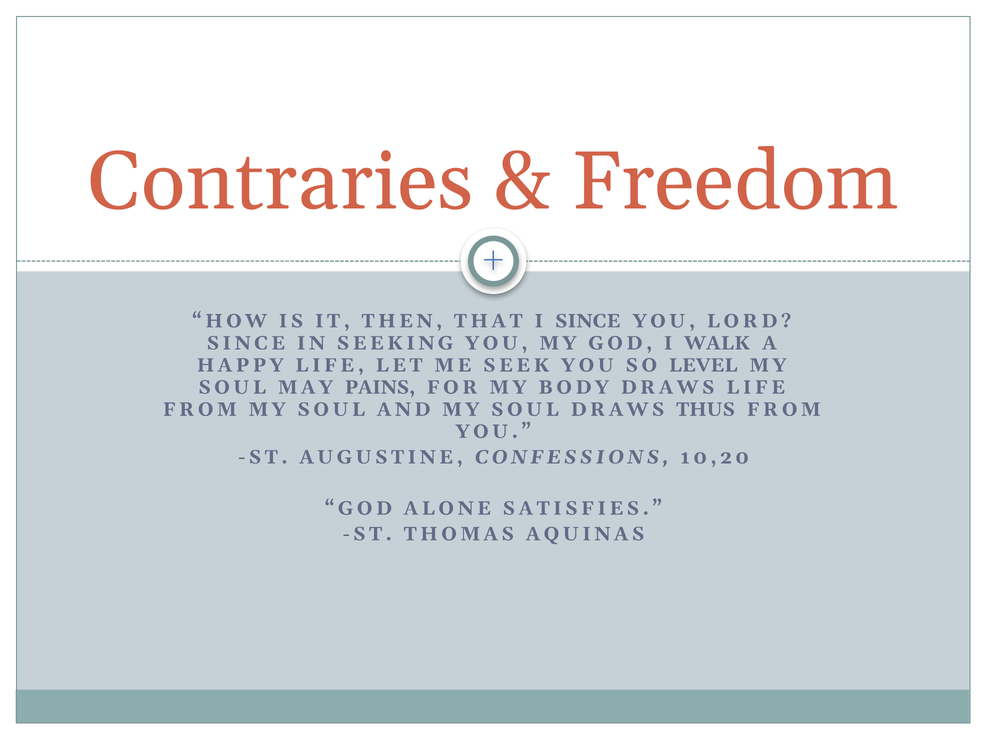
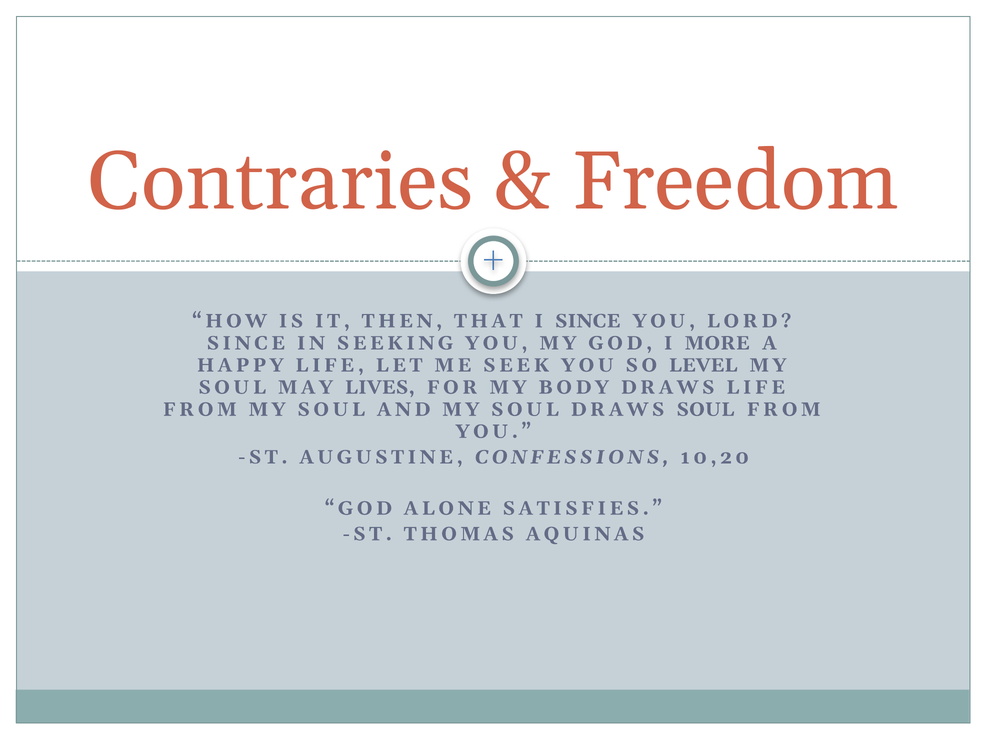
WALK: WALK -> MORE (717, 343)
PAINS: PAINS -> LIVES (380, 387)
DRAWS THUS: THUS -> SOUL (705, 410)
